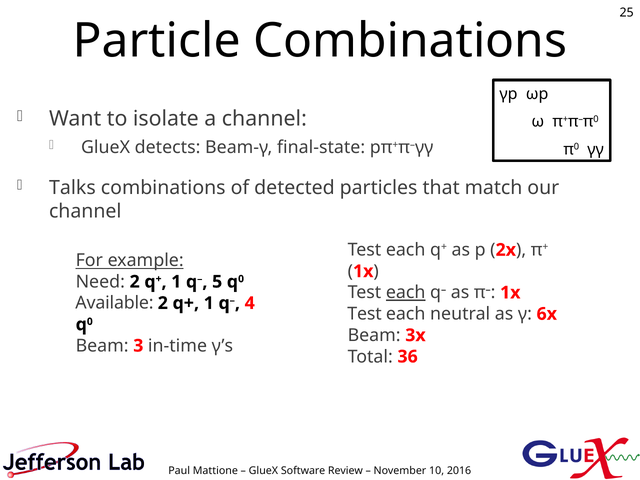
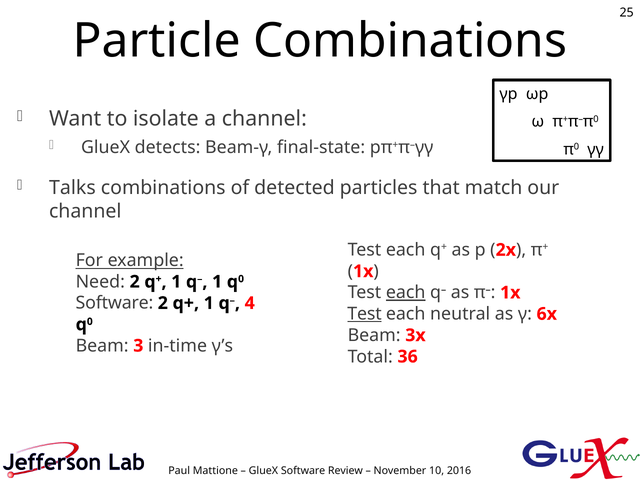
q– 5: 5 -> 1 (217, 282)
Available: Available -> Software (114, 303)
Test underline: none -> present (365, 314)
